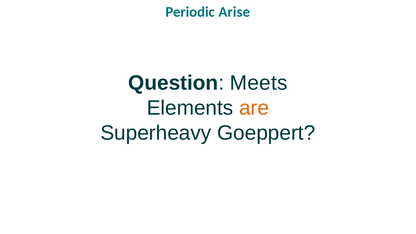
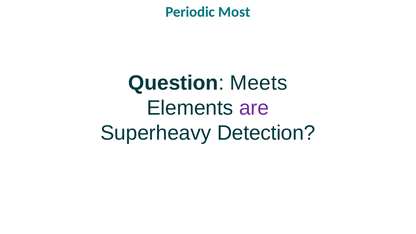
Arise: Arise -> Most (234, 12)
are colour: orange -> purple (254, 108)
Goeppert: Goeppert -> Detection (266, 133)
